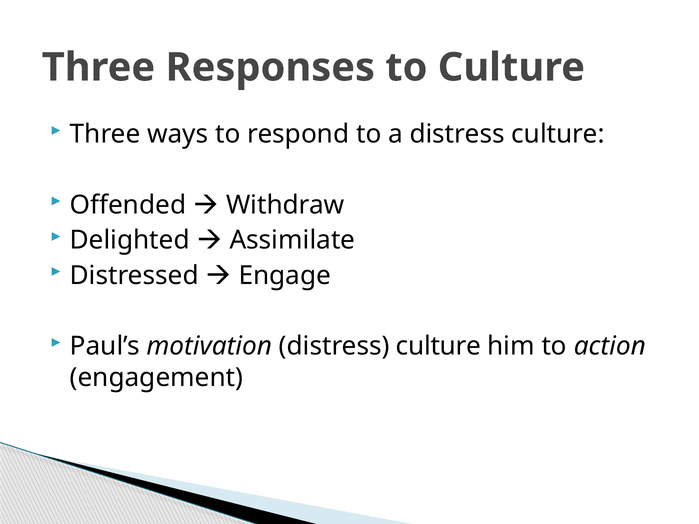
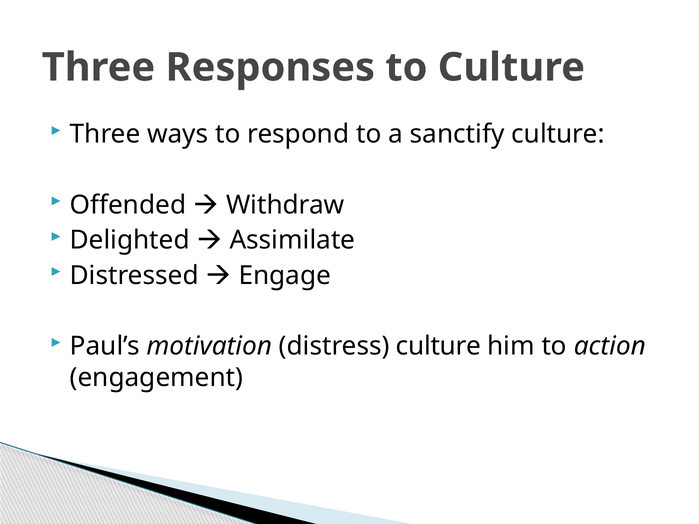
a distress: distress -> sanctify (457, 134)
